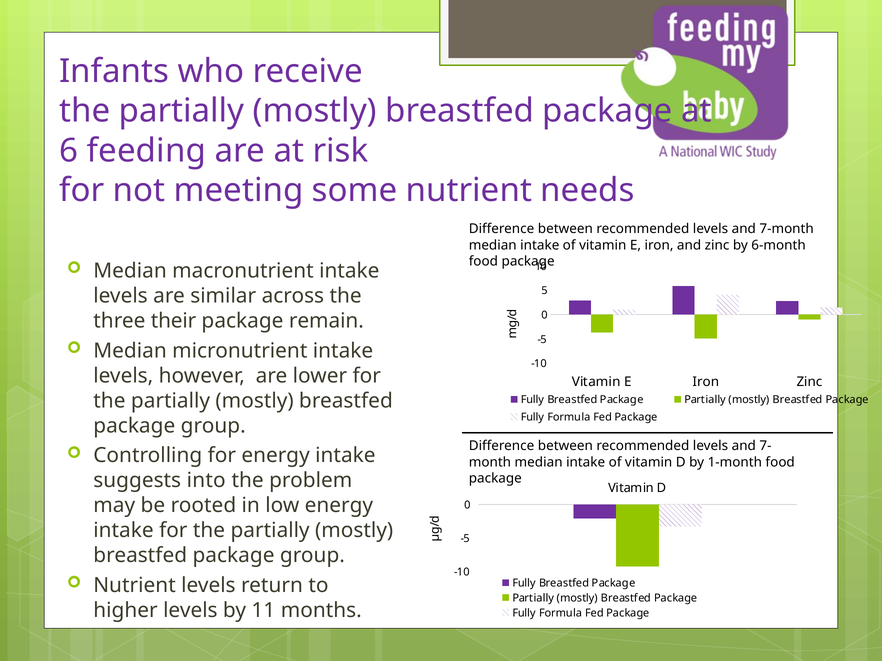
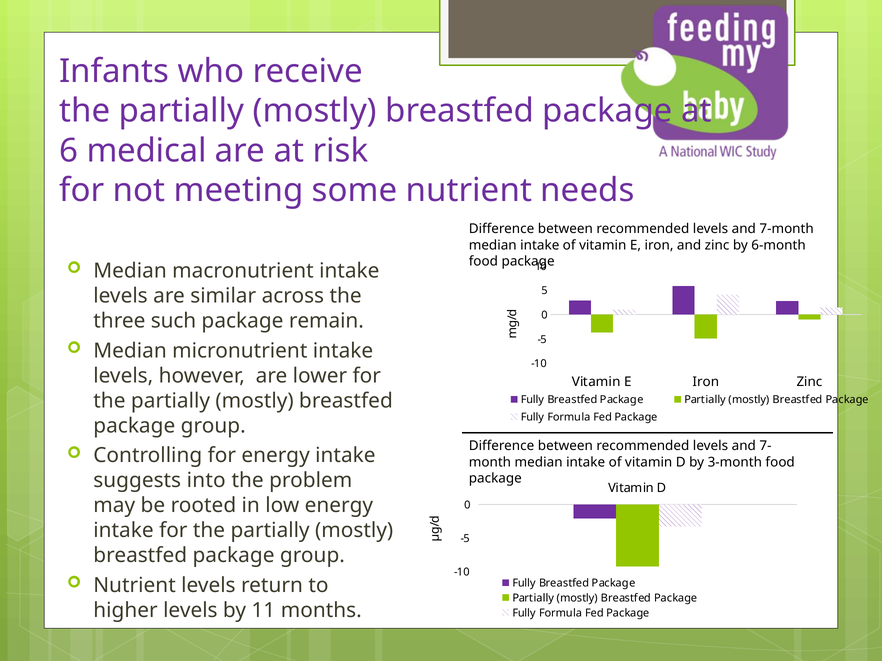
feeding: feeding -> medical (147, 151)
their: their -> such (173, 321)
1-month: 1-month -> 3-month (735, 462)
